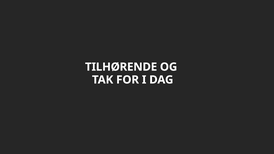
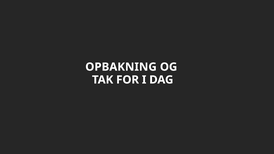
TILHØRENDE: TILHØRENDE -> OPBAKNING (121, 67)
